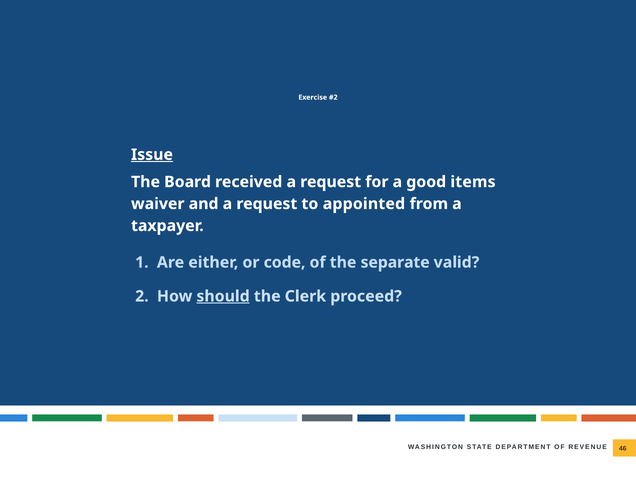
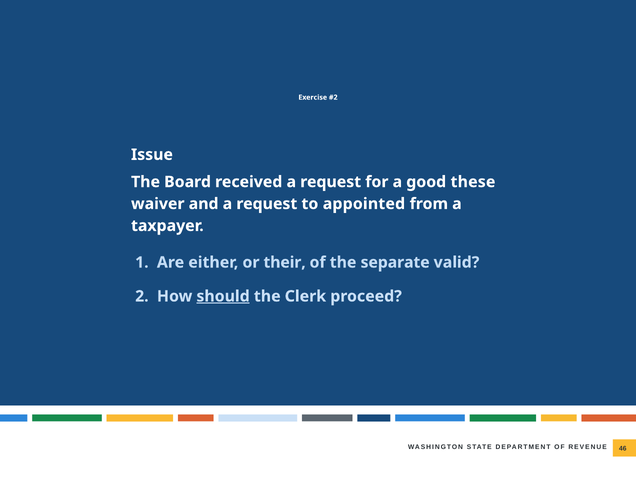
Issue underline: present -> none (152, 155)
items: items -> these (473, 182)
code: code -> their (285, 262)
